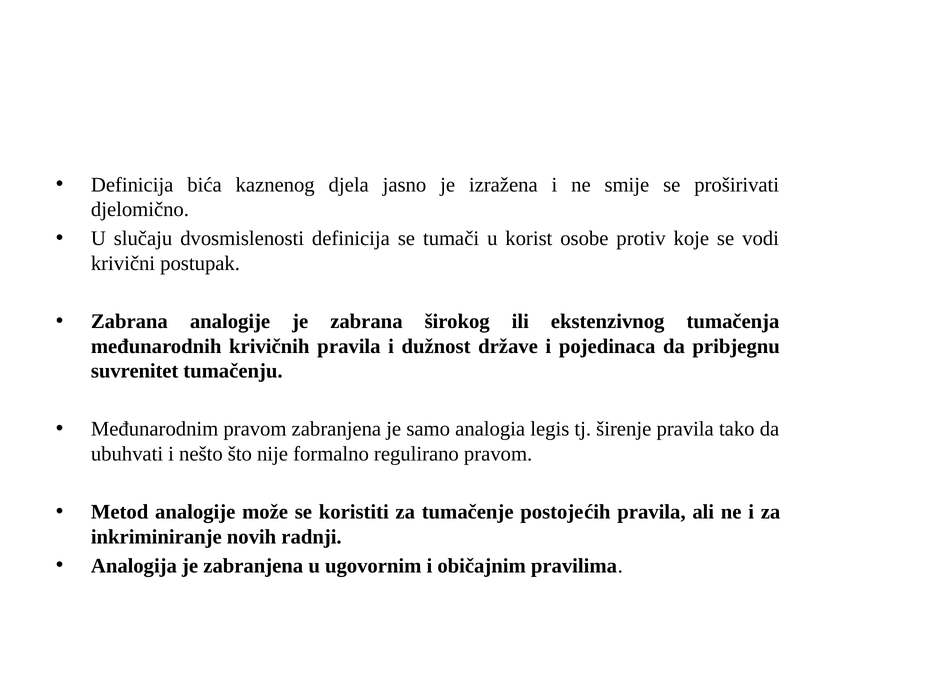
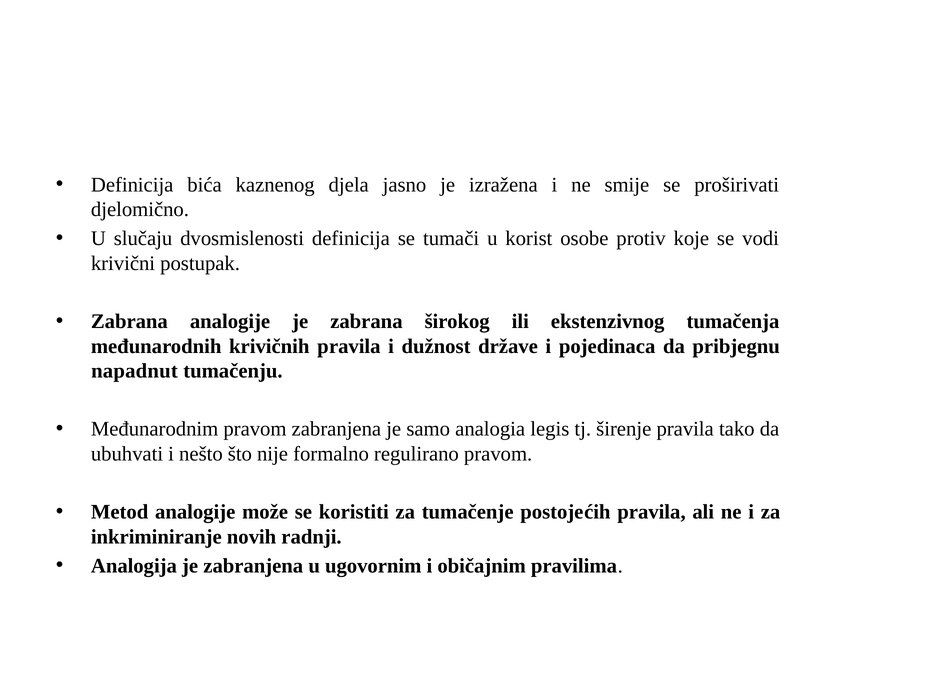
suvrenitet: suvrenitet -> napadnut (134, 371)
